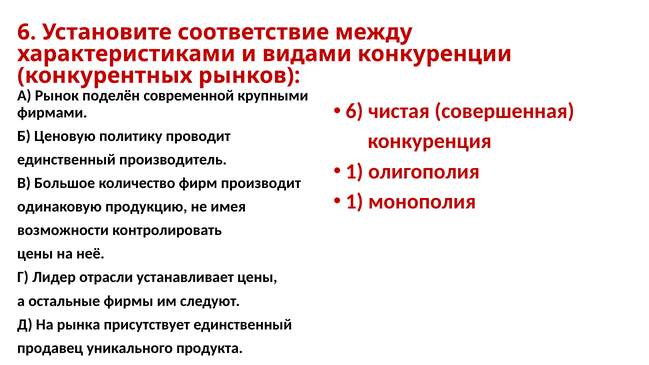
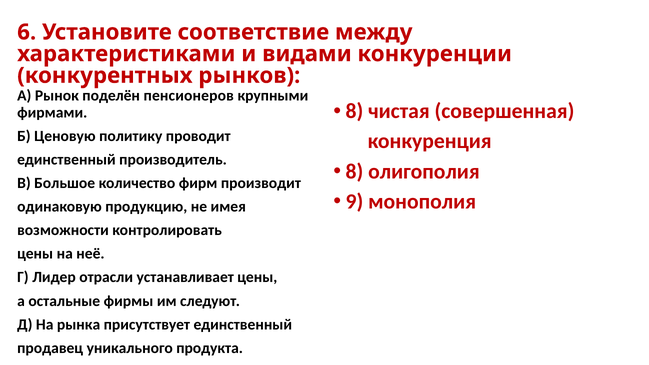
современной: современной -> пенсионеров (189, 96)
6: 6 -> 8 (354, 111)
1: 1 -> 8 (354, 171)
1: 1 -> 9 (354, 202)
